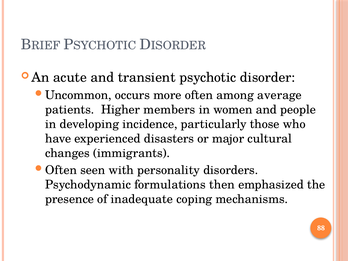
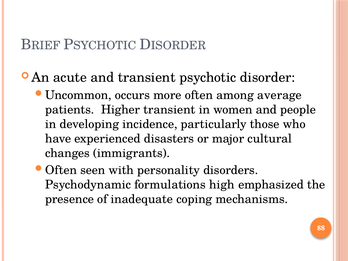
Higher members: members -> transient (169, 110)
then: then -> high (222, 185)
